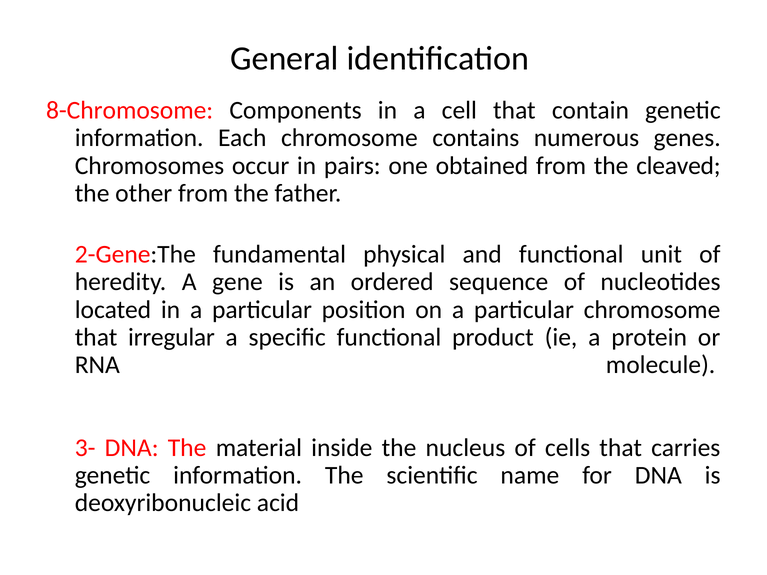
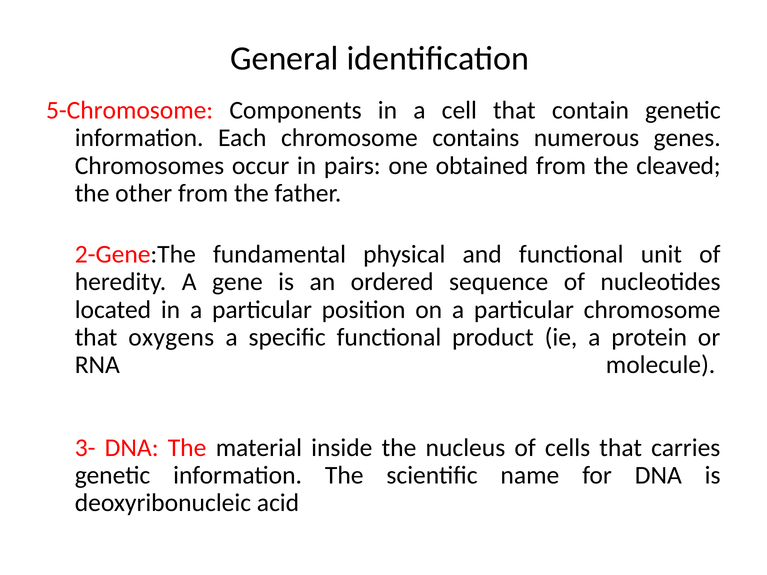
8-Chromosome: 8-Chromosome -> 5-Chromosome (130, 110)
irregular: irregular -> oxygens (171, 337)
